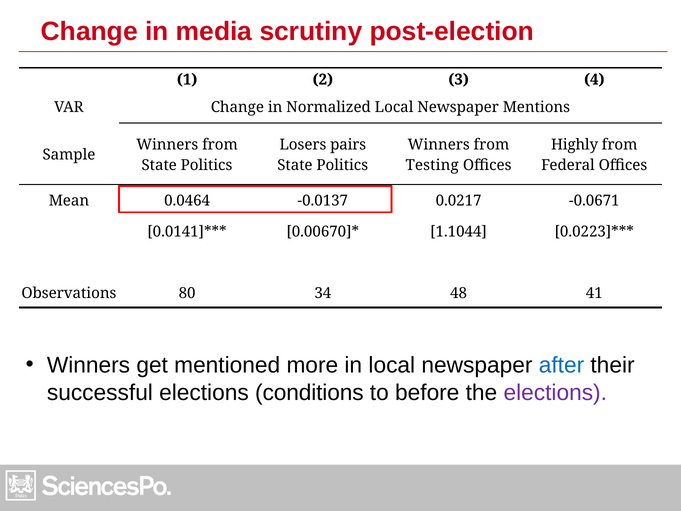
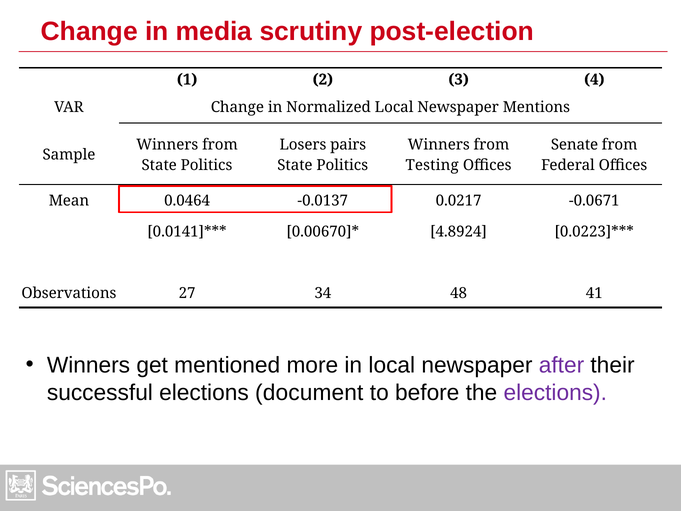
Highly: Highly -> Senate (575, 145)
1.1044: 1.1044 -> 4.8924 (459, 232)
80: 80 -> 27 (187, 293)
after colour: blue -> purple (561, 365)
conditions: conditions -> document (309, 392)
